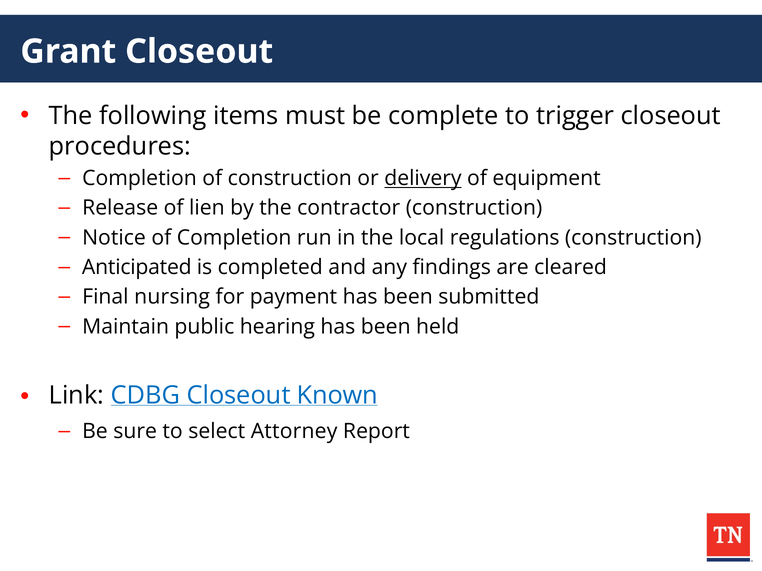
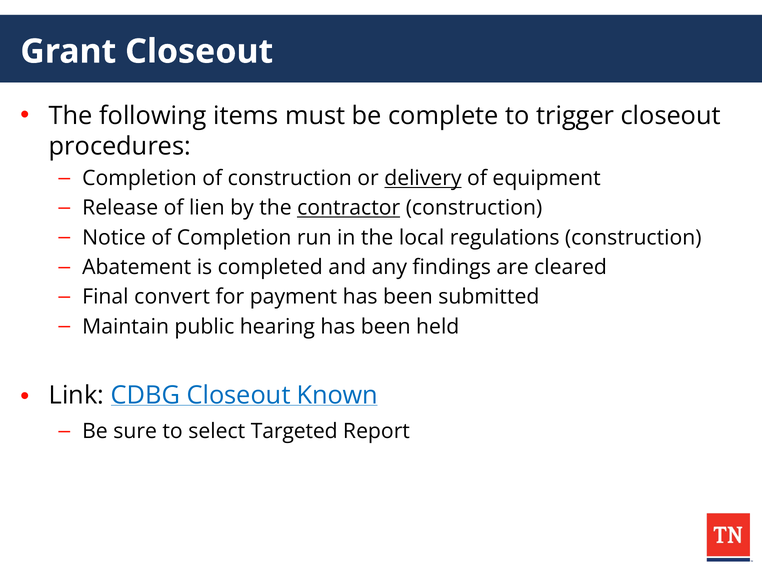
contractor underline: none -> present (349, 208)
Anticipated: Anticipated -> Abatement (137, 267)
nursing: nursing -> convert (172, 297)
Attorney: Attorney -> Targeted (294, 432)
